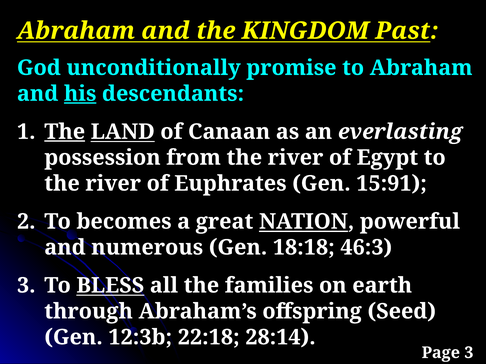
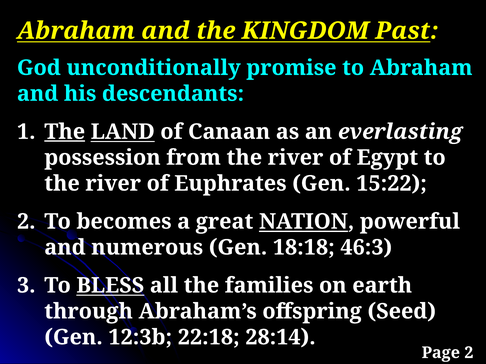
his underline: present -> none (80, 94)
15:91: 15:91 -> 15:22 (392, 184)
Page 3: 3 -> 2 (469, 353)
